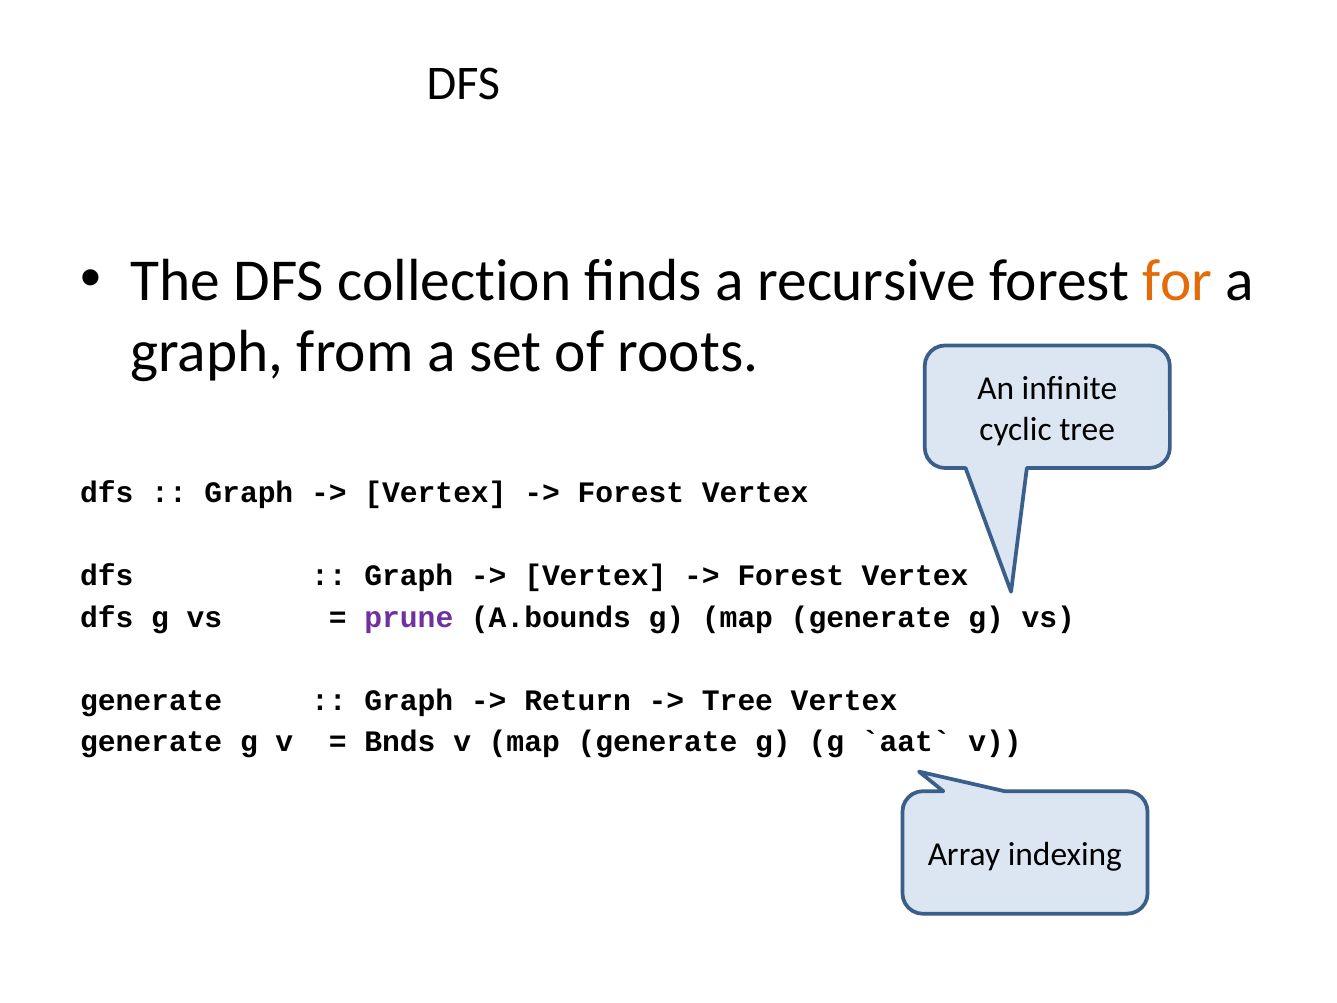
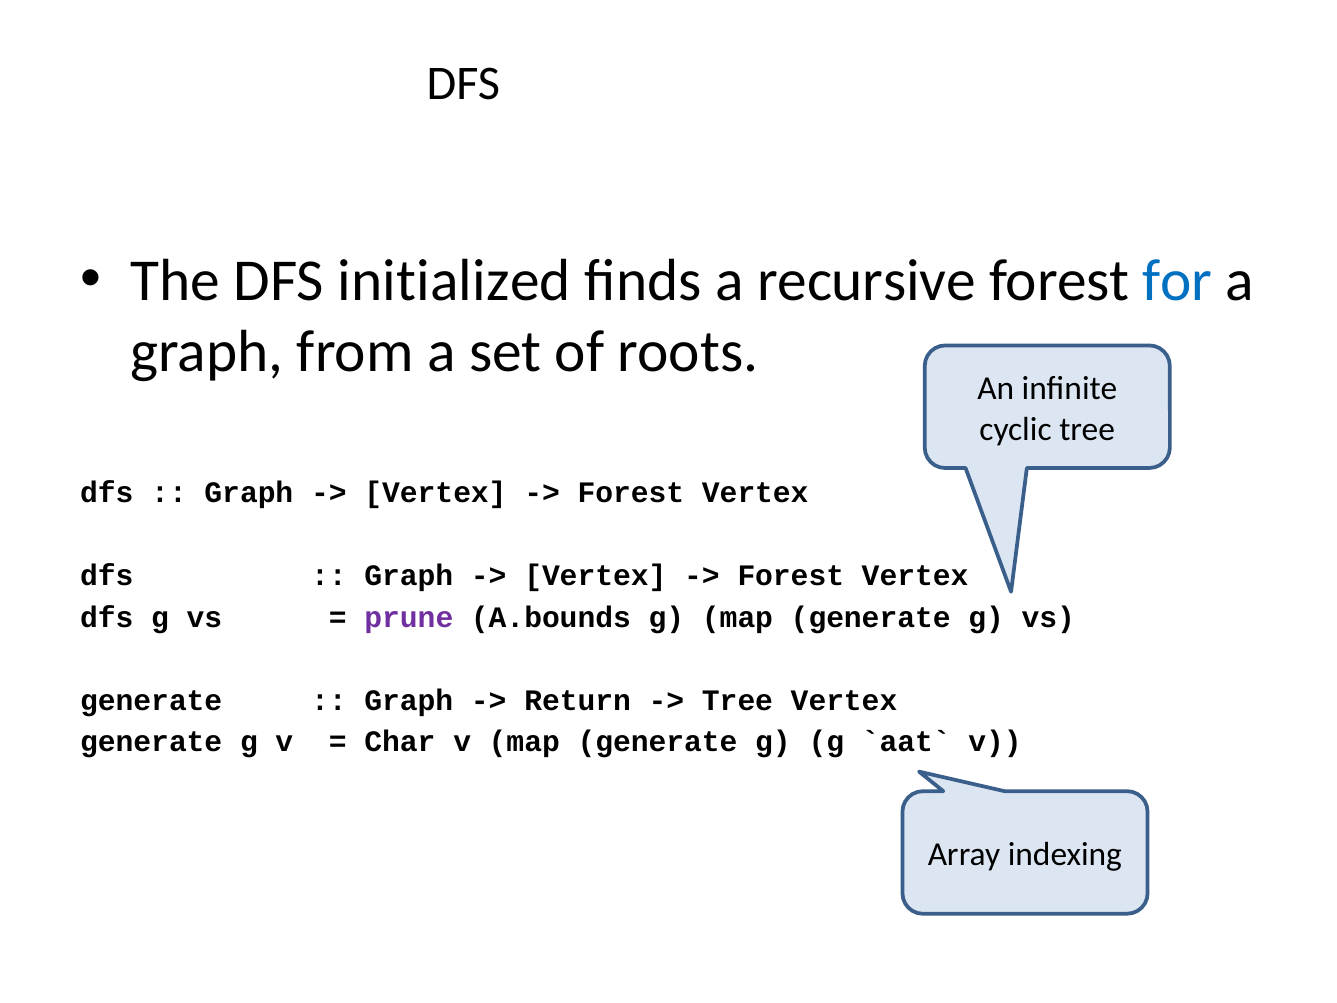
collection: collection -> initialized (454, 280)
for colour: orange -> blue (1177, 280)
Bnds: Bnds -> Char (400, 742)
